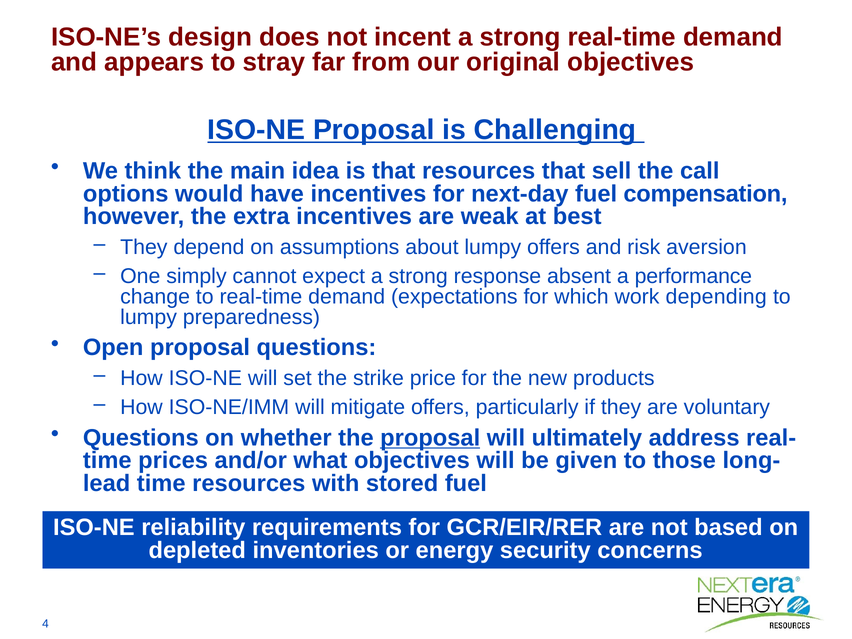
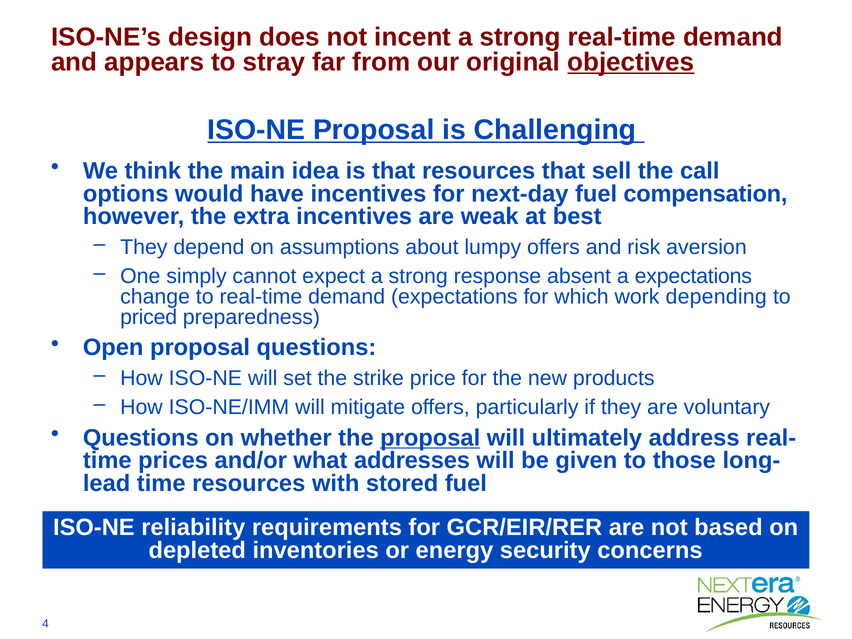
objectives underline: none -> present (631, 62)
a performance: performance -> expectations (693, 276)
lumpy: lumpy -> priced (149, 317)
what objectives: objectives -> addresses (412, 461)
